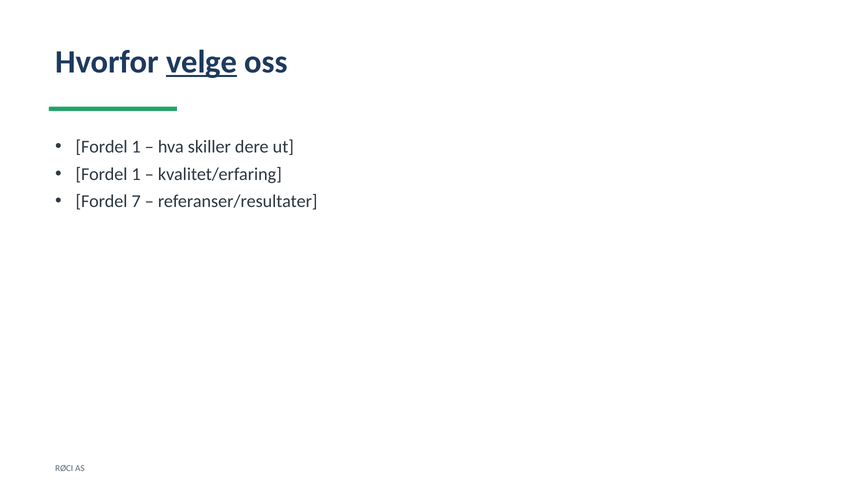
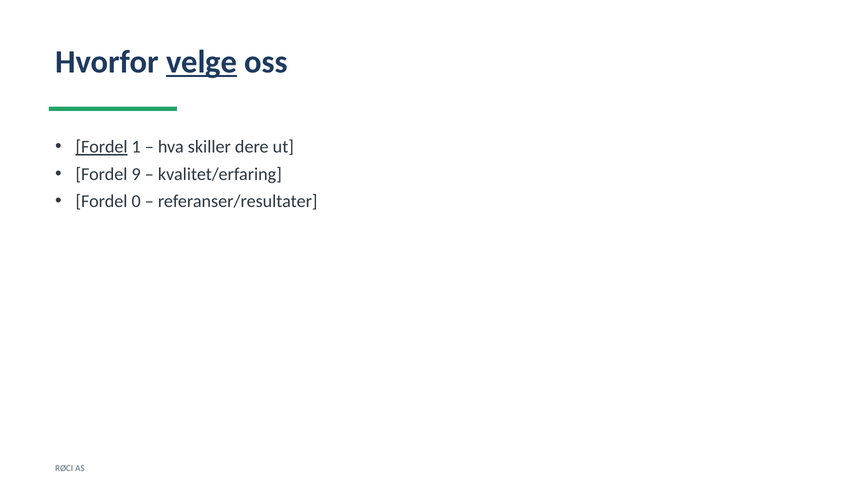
Fordel underline: none -> present (102, 147)
1: 1 -> 9 (136, 174)
7: 7 -> 0 (136, 201)
